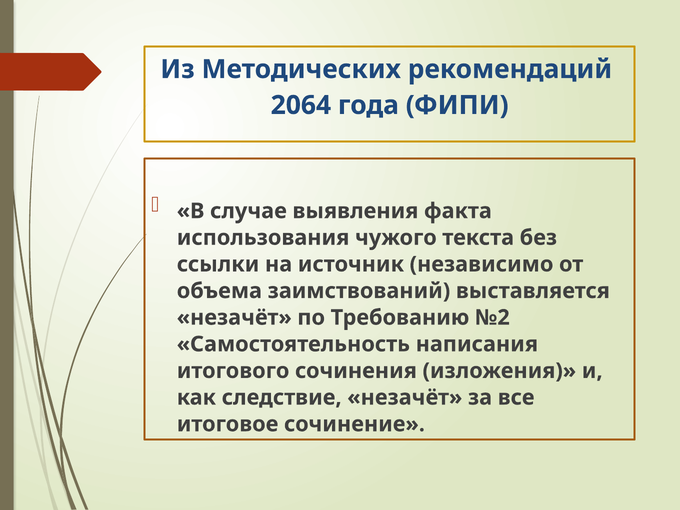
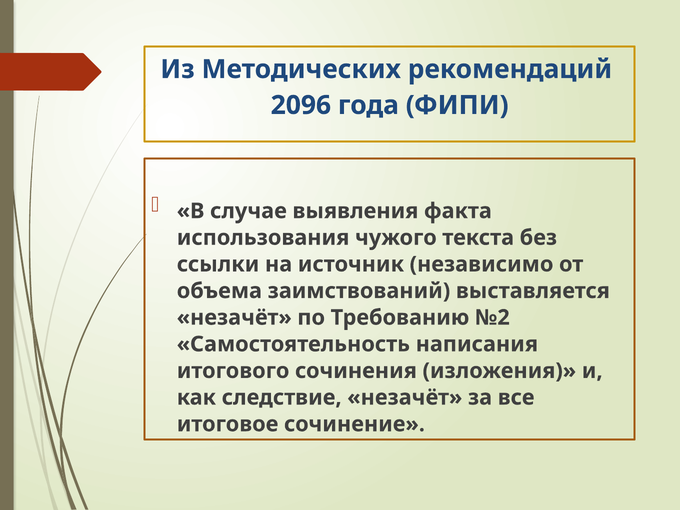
2064: 2064 -> 2096 (301, 105)
